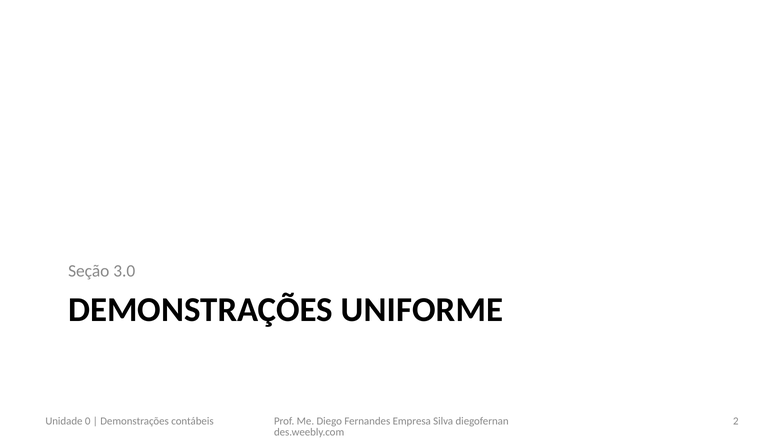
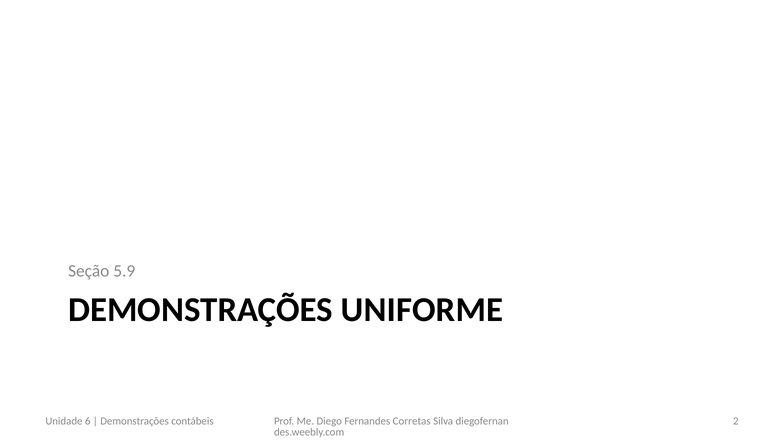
3.0: 3.0 -> 5.9 (124, 271)
0: 0 -> 6 (88, 421)
Empresa: Empresa -> Corretas (412, 421)
